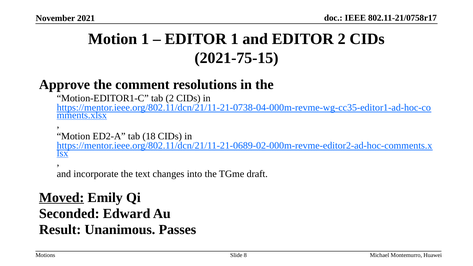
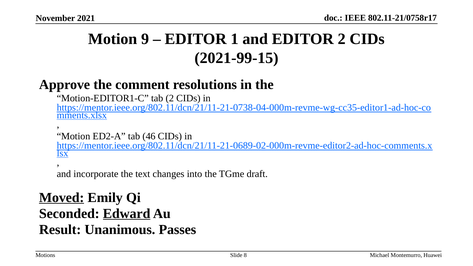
Motion 1: 1 -> 9 (145, 39)
2021-75-15: 2021-75-15 -> 2021-99-15 (236, 58)
18: 18 -> 46 (149, 136)
Edward underline: none -> present (127, 214)
